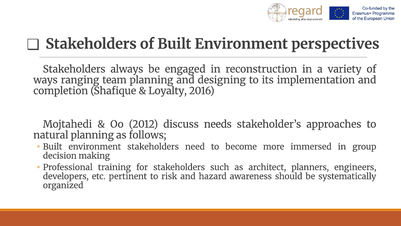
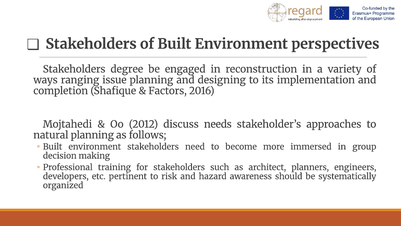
always: always -> degree (127, 69)
team: team -> issue (114, 80)
Loyalty: Loyalty -> Factors (168, 91)
